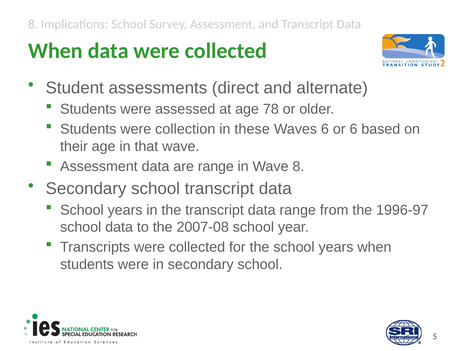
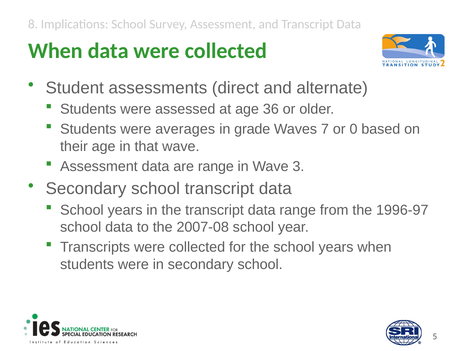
78: 78 -> 36 (271, 109)
collection: collection -> averages (185, 129)
these: these -> grade (252, 129)
Waves 6: 6 -> 7 (325, 129)
or 6: 6 -> 0 (353, 129)
Wave 8: 8 -> 3 (298, 166)
